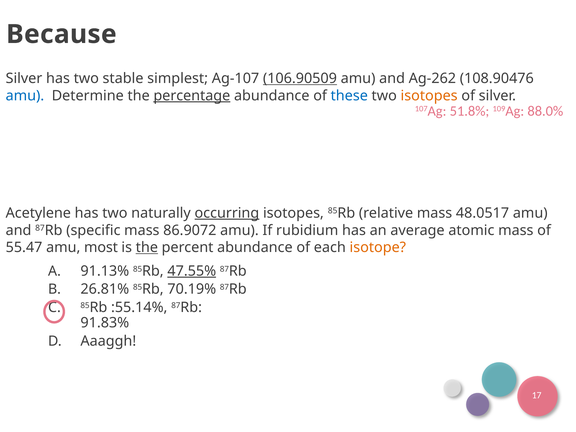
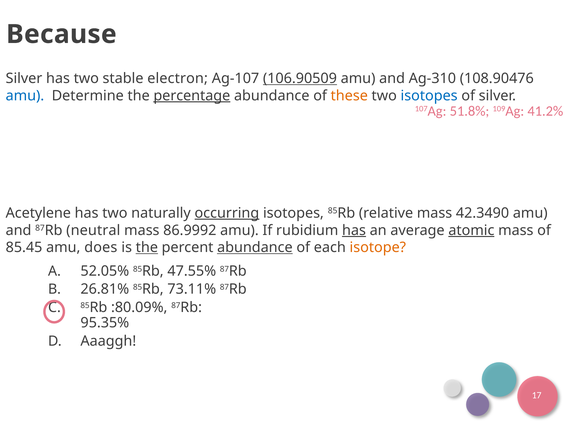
simplest: simplest -> electron (178, 78)
Ag-262: Ag-262 -> Ag-310 (432, 78)
these colour: blue -> orange (349, 96)
isotopes colour: orange -> blue (429, 96)
88.0%: 88.0% -> 41.2% (545, 111)
48.0517: 48.0517 -> 42.3490 (483, 213)
specific: specific -> neutral (93, 230)
86.9072: 86.9072 -> 86.9992 (190, 230)
has underline: none -> present (354, 230)
atomic underline: none -> present (471, 230)
55.47: 55.47 -> 85.45 (24, 248)
most: most -> does (101, 248)
abundance underline: none -> present (255, 248)
91.13%: 91.13% -> 52.05% (105, 271)
47.55% underline: present -> none (192, 271)
70.19%: 70.19% -> 73.11% (192, 289)
:55.14%: :55.14% -> :80.09% (139, 307)
91.83%: 91.83% -> 95.35% (105, 323)
